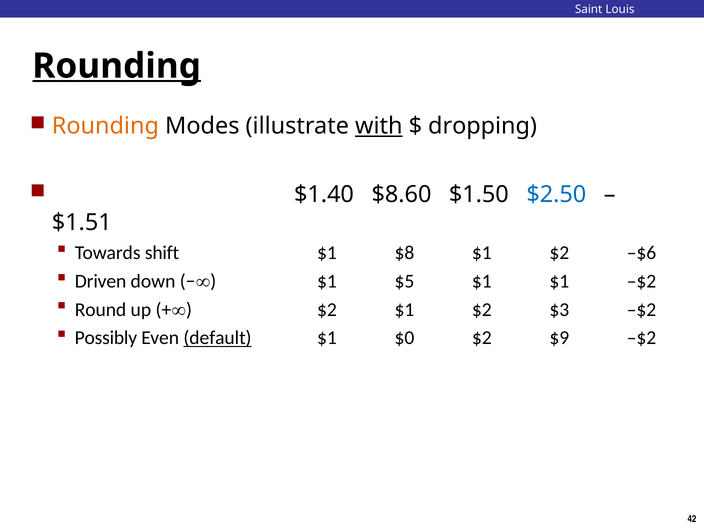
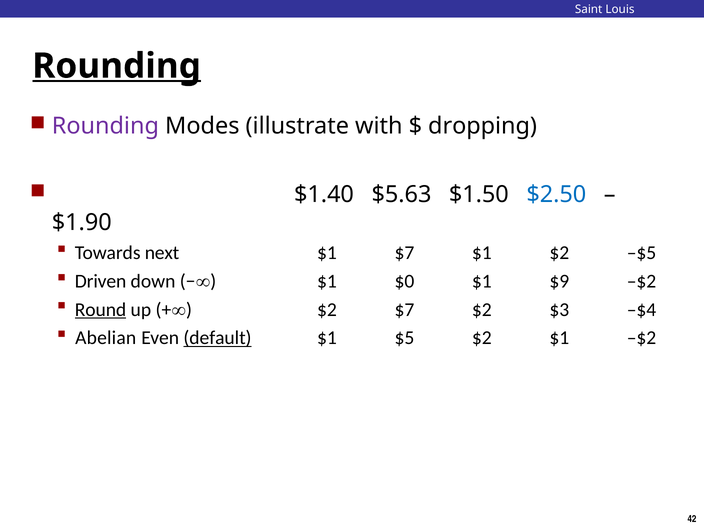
Rounding colour: orange -> purple (105, 126)
with underline: present -> none (379, 126)
$8.60: $8.60 -> $5.63 (402, 194)
$1.51: $1.51 -> $1.90 (82, 222)
shift: shift -> next (162, 253)
$1 $8: $8 -> $7 (404, 253)
–$6: –$6 -> –$5 (642, 253)
$5: $5 -> $0 (404, 281)
$1 $1: $1 -> $9 (559, 281)
Round underline: none -> present (101, 310)
$2 $1: $1 -> $7 (404, 310)
$3 –$2: –$2 -> –$4 (642, 310)
Possibly: Possibly -> Abelian (106, 338)
$0: $0 -> $5 (404, 338)
$2 $9: $9 -> $1 (559, 338)
